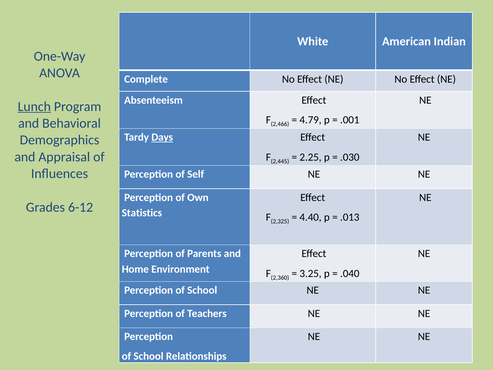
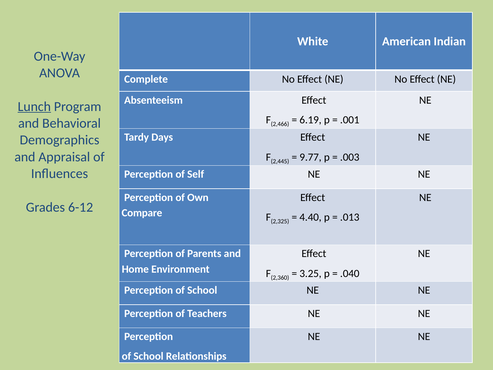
4.79: 4.79 -> 6.19 (311, 120)
Days underline: present -> none (162, 137)
2.25: 2.25 -> 9.77 (311, 157)
.030: .030 -> .003 (350, 157)
Statistics: Statistics -> Compare (142, 213)
